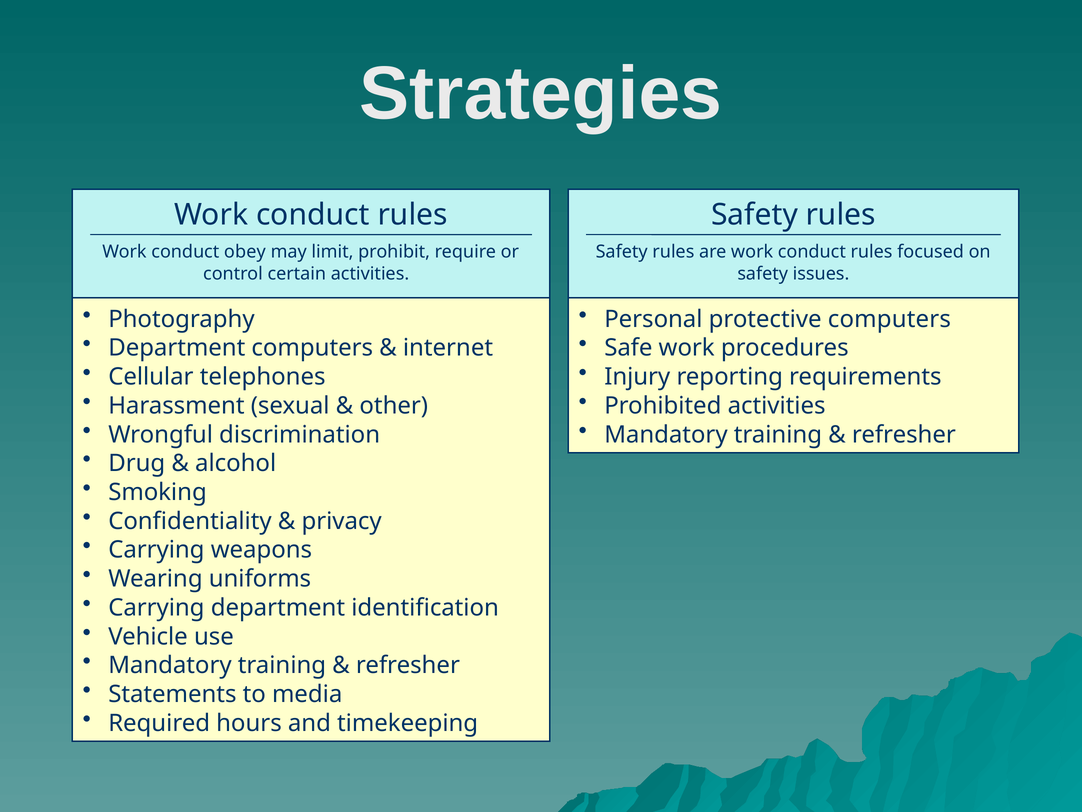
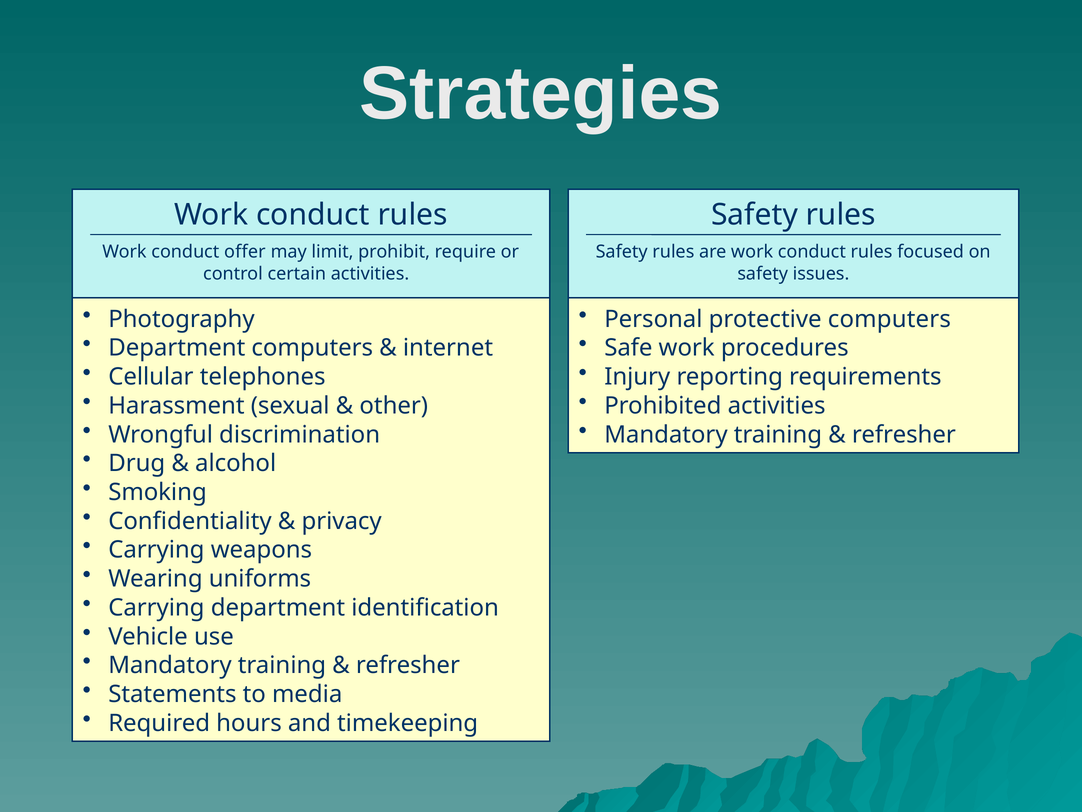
obey: obey -> offer (245, 252)
